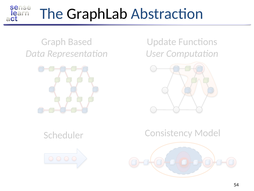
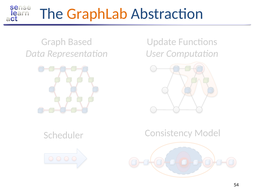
GraphLab colour: black -> orange (97, 14)
